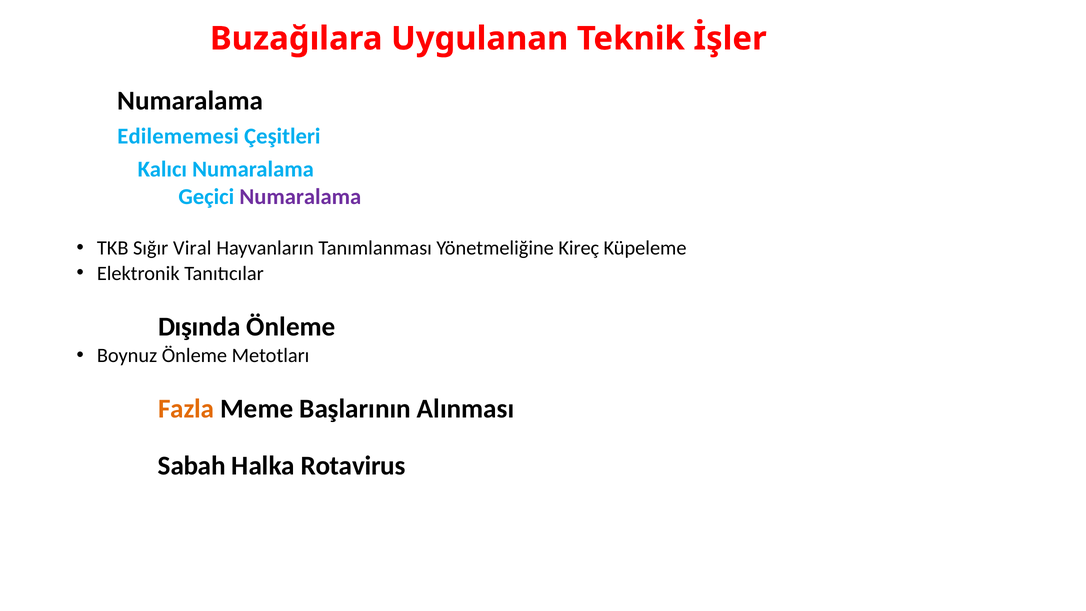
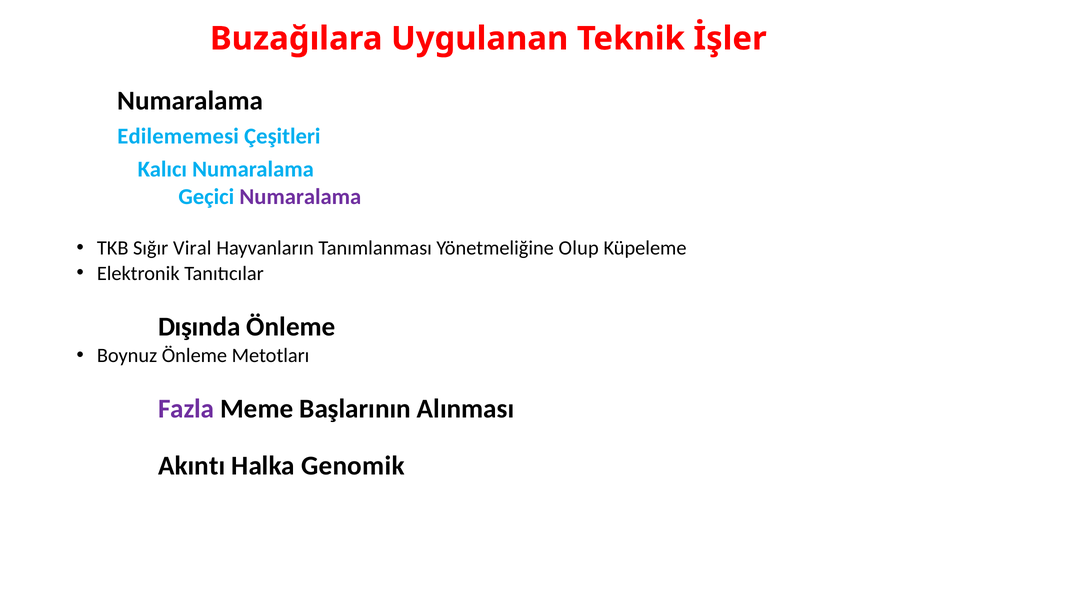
Kireç: Kireç -> Olup (579, 248)
Fazla colour: orange -> purple (186, 409)
Sabah: Sabah -> Akıntı (192, 466)
Rotavirus: Rotavirus -> Genomik (353, 466)
